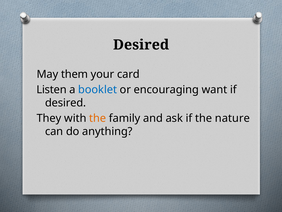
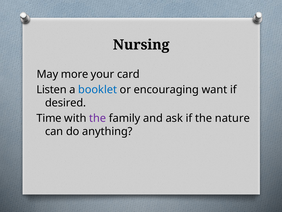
Desired: Desired -> Nursing (141, 45)
them: them -> more (75, 74)
They: They -> Time (49, 118)
the colour: orange -> purple (98, 118)
